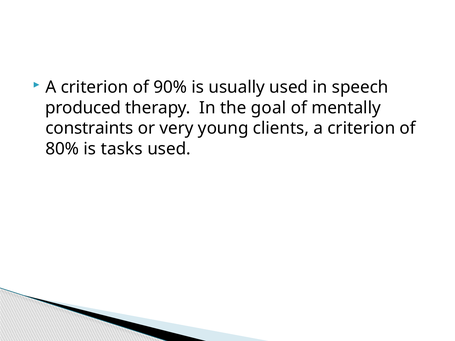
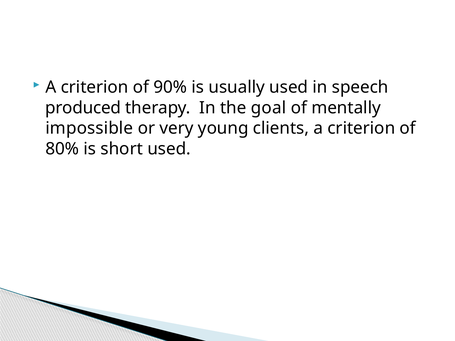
constraints: constraints -> impossible (89, 128)
tasks: tasks -> short (122, 149)
